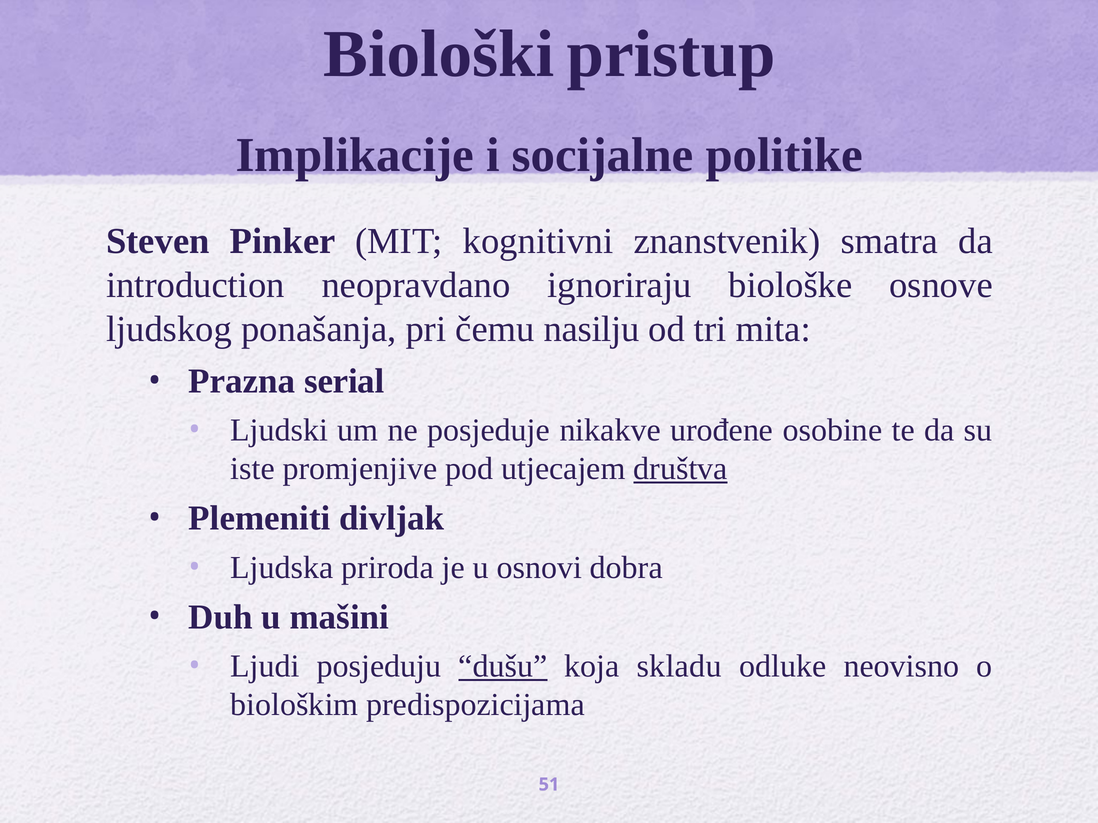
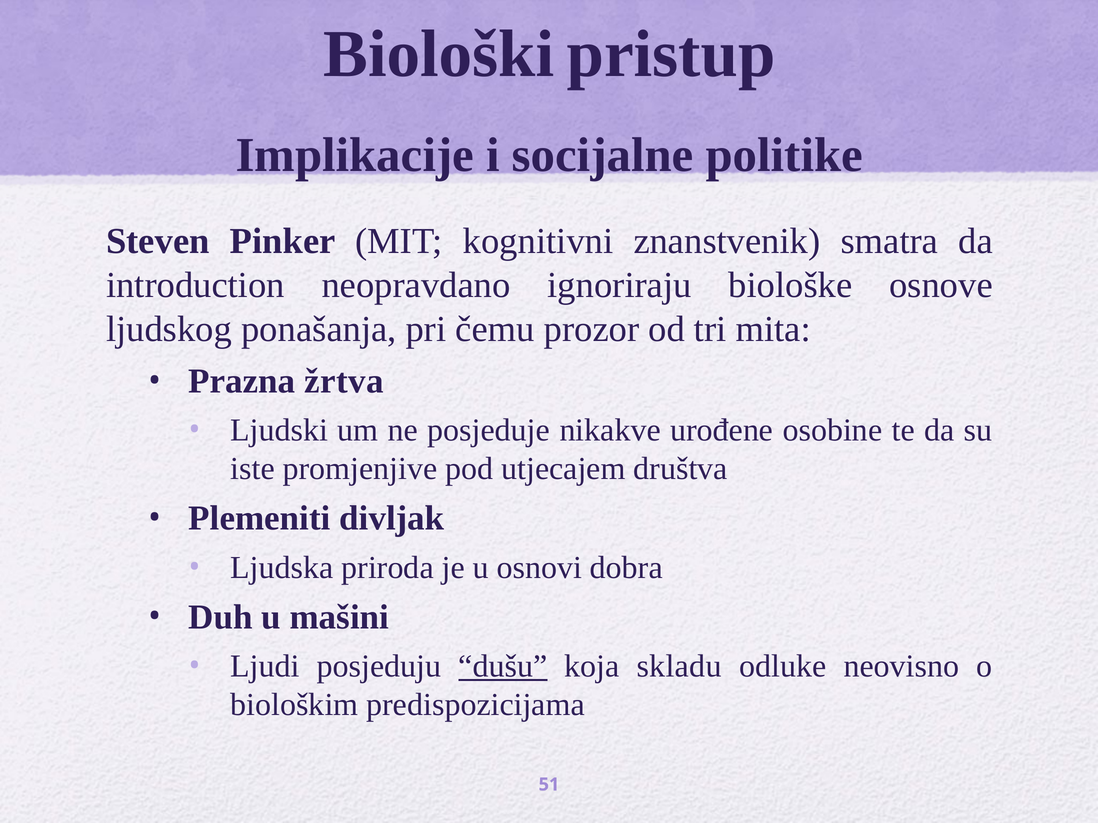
nasilju: nasilju -> prozor (591, 329)
serial: serial -> žrtva (344, 381)
društva underline: present -> none (681, 469)
